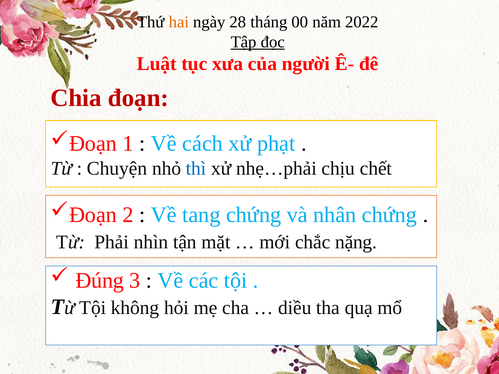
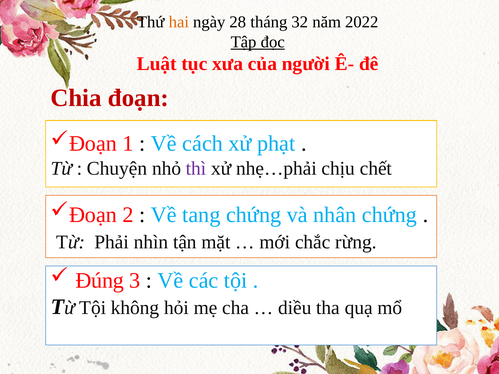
00: 00 -> 32 (300, 22)
thì colour: blue -> purple (196, 169)
nặng: nặng -> rừng (356, 242)
